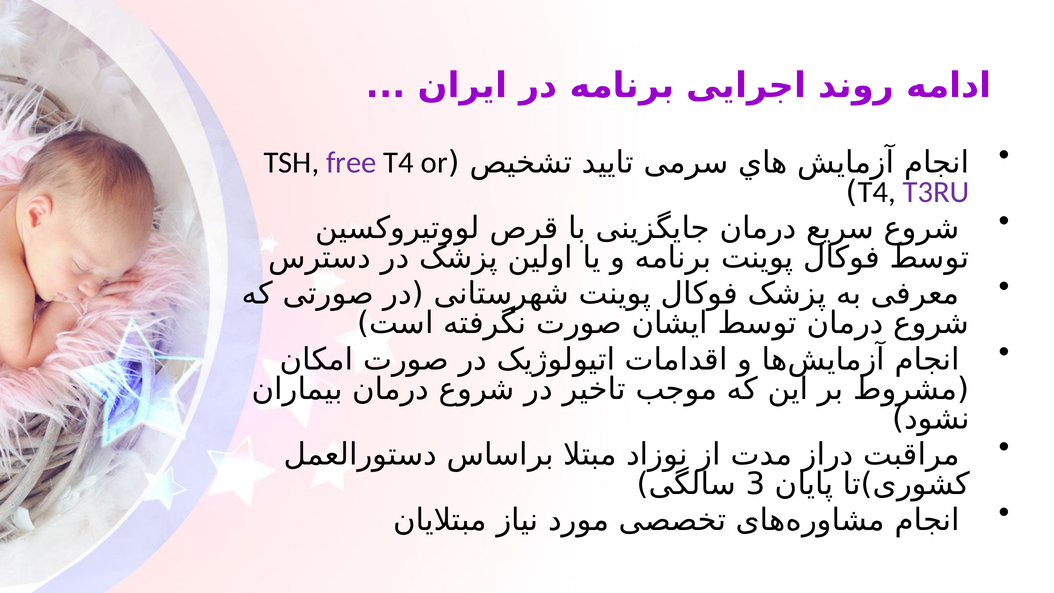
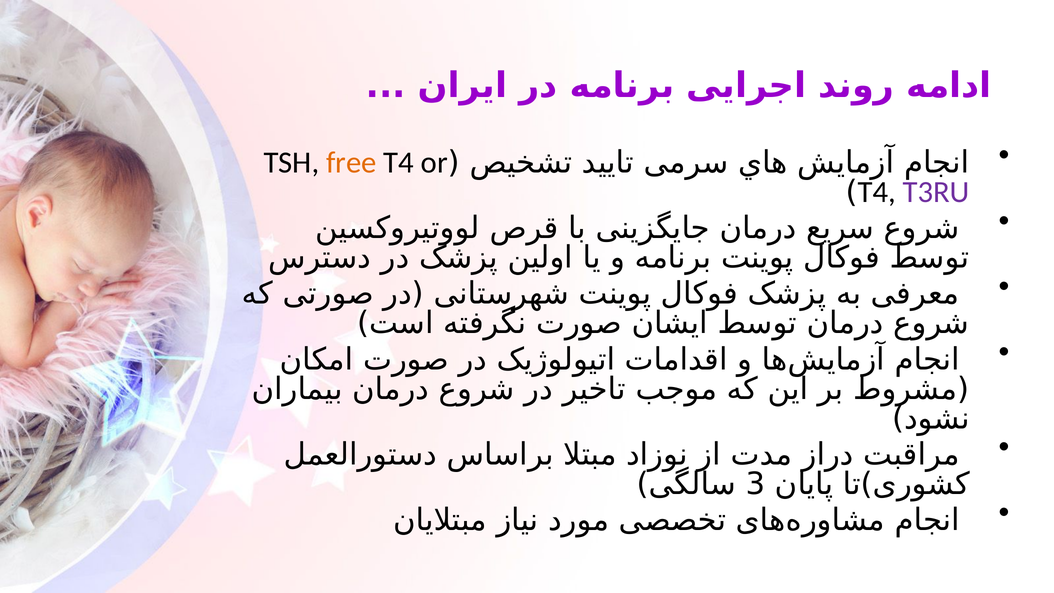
free colour: purple -> orange (351, 163)
